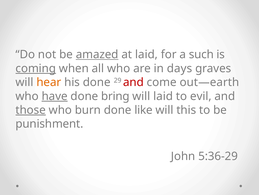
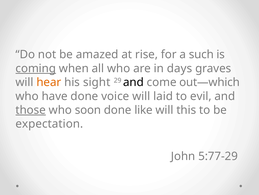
amazed underline: present -> none (97, 54)
at laid: laid -> rise (146, 54)
his done: done -> sight (97, 82)
and colour: red -> black (133, 82)
out—earth: out—earth -> out—which (210, 82)
have underline: present -> none (55, 96)
bring: bring -> voice (115, 96)
burn: burn -> soon (88, 110)
punishment: punishment -> expectation (49, 123)
5:36-29: 5:36-29 -> 5:77-29 (218, 156)
